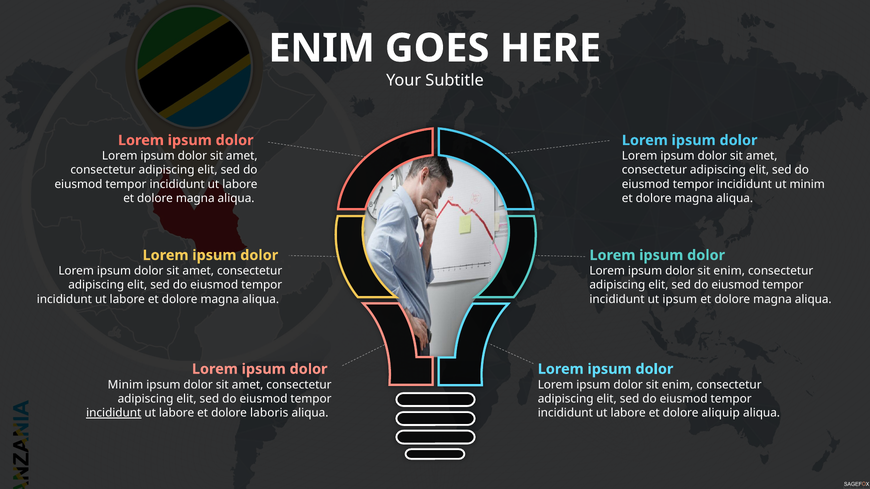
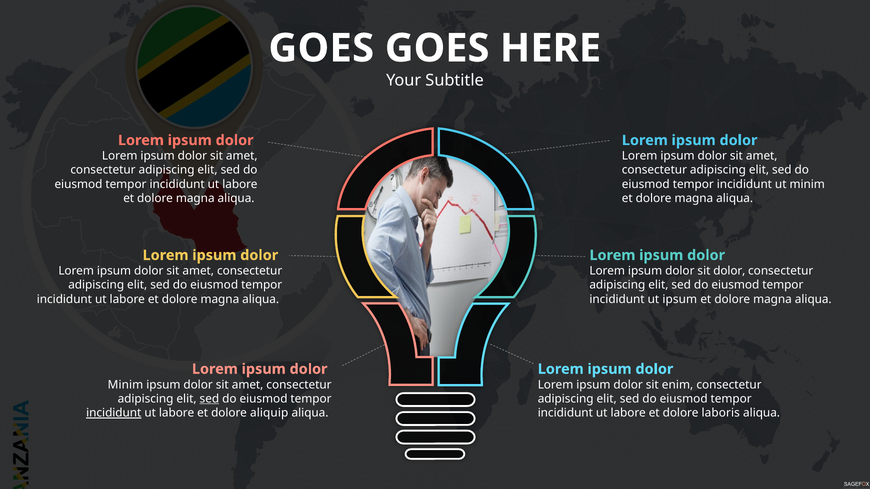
ENIM: ENIM -> GOES (321, 48)
enim: enim -> dolor (729, 271)
sed underline: none -> present (209, 399)
laboris: laboris -> aliquip (269, 413)
aliquip: aliquip -> laboris (721, 413)
